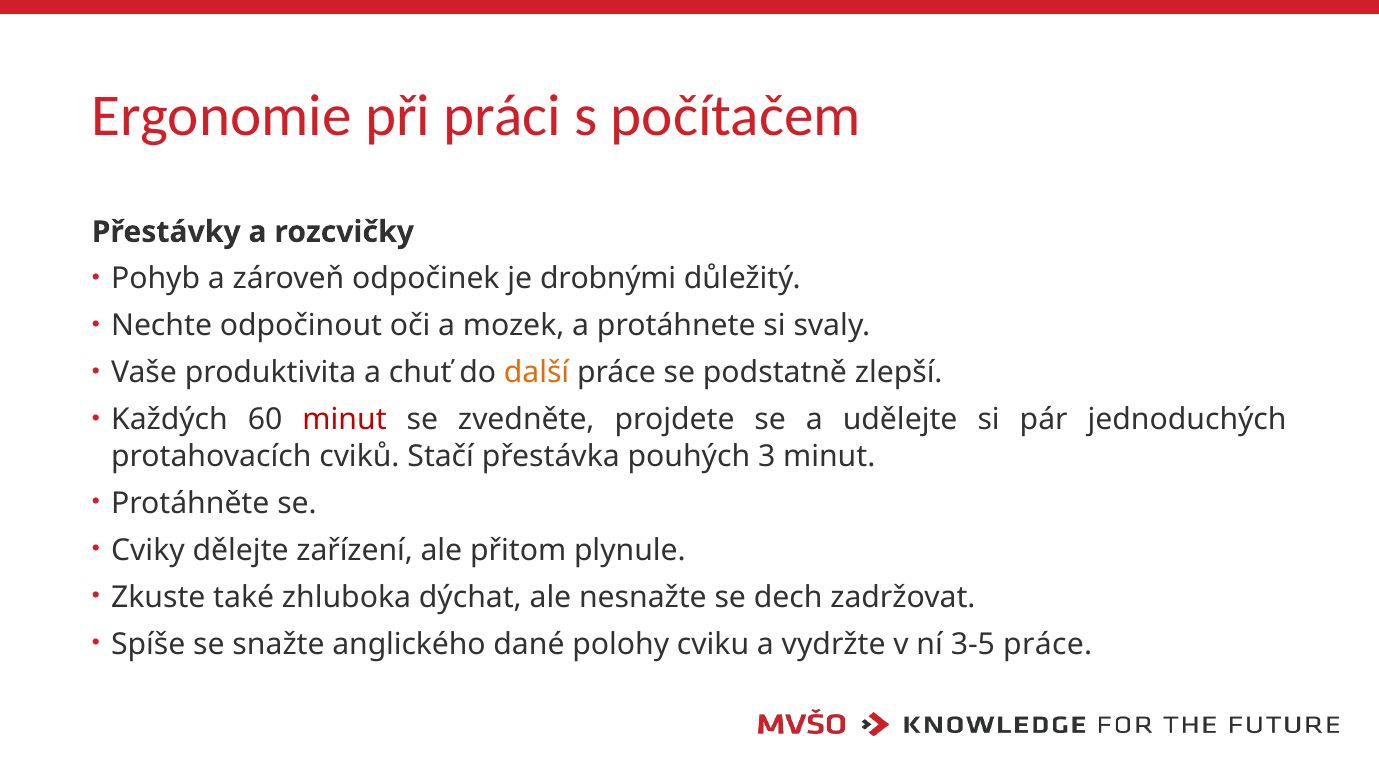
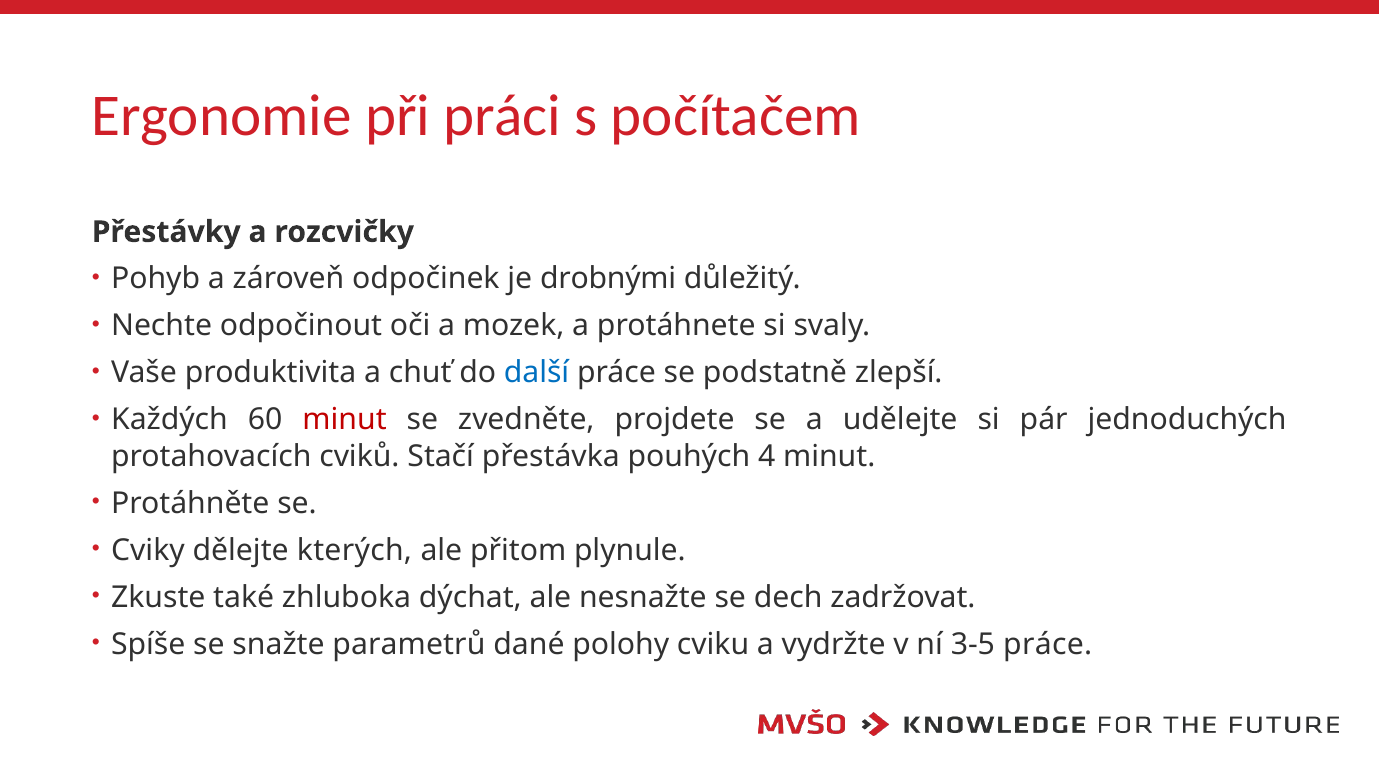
další colour: orange -> blue (537, 373)
3: 3 -> 4 (767, 456)
zařízení: zařízení -> kterých (354, 550)
anglického: anglického -> parametrů (409, 644)
